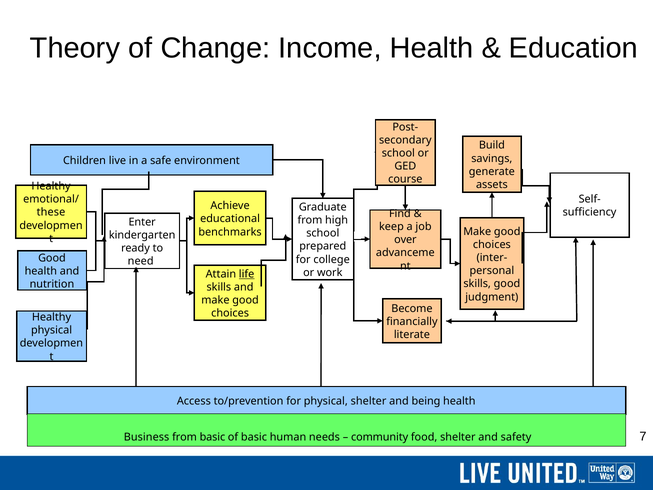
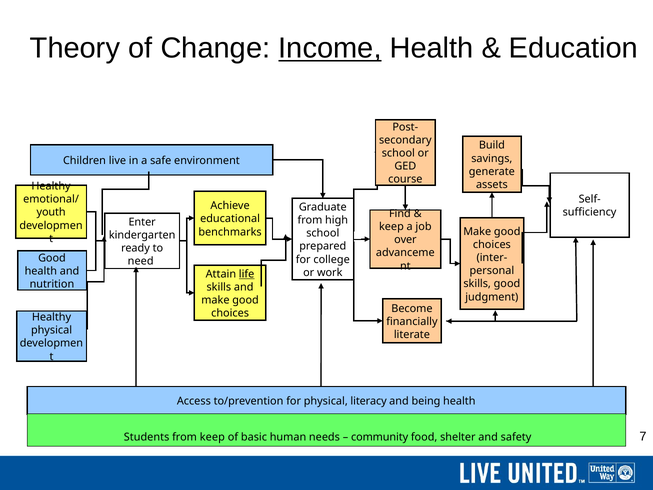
Income underline: none -> present (330, 48)
these: these -> youth (51, 212)
physical shelter: shelter -> literacy (369, 401)
Business: Business -> Students (147, 437)
from basic: basic -> keep (212, 437)
